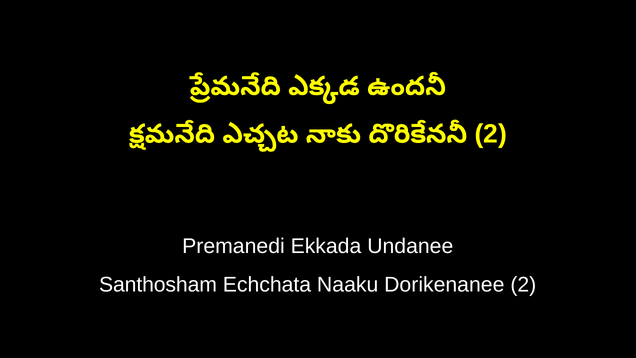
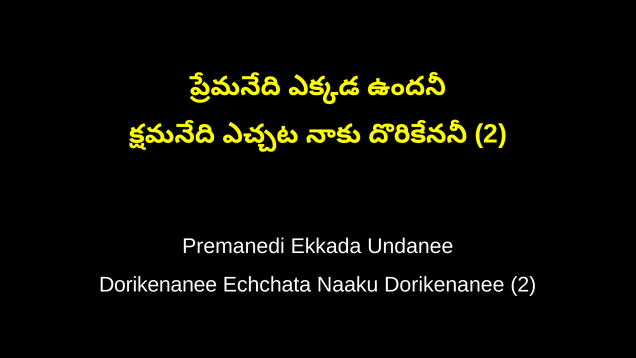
Santhosham: Santhosham -> Dorikenanee (158, 284)
